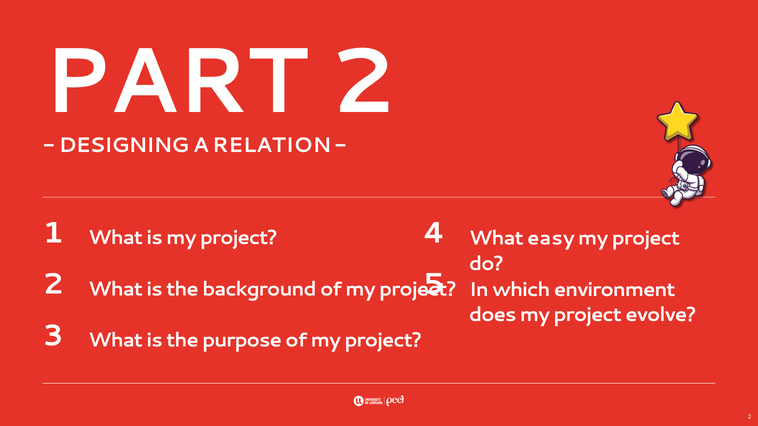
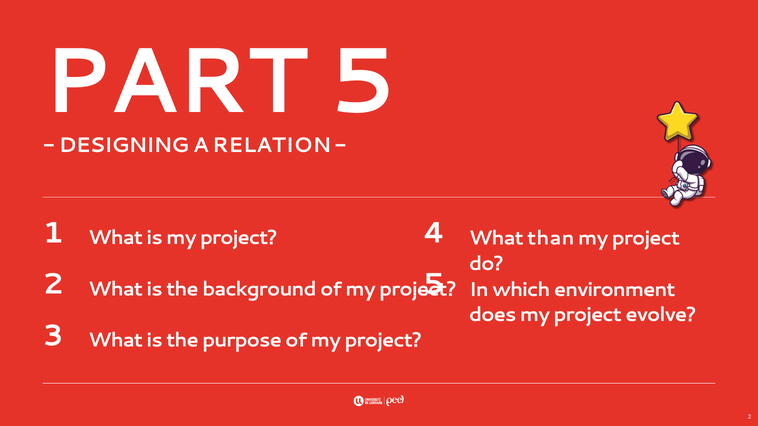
PART 2: 2 -> 5 (362, 82)
easy: easy -> than (551, 238)
